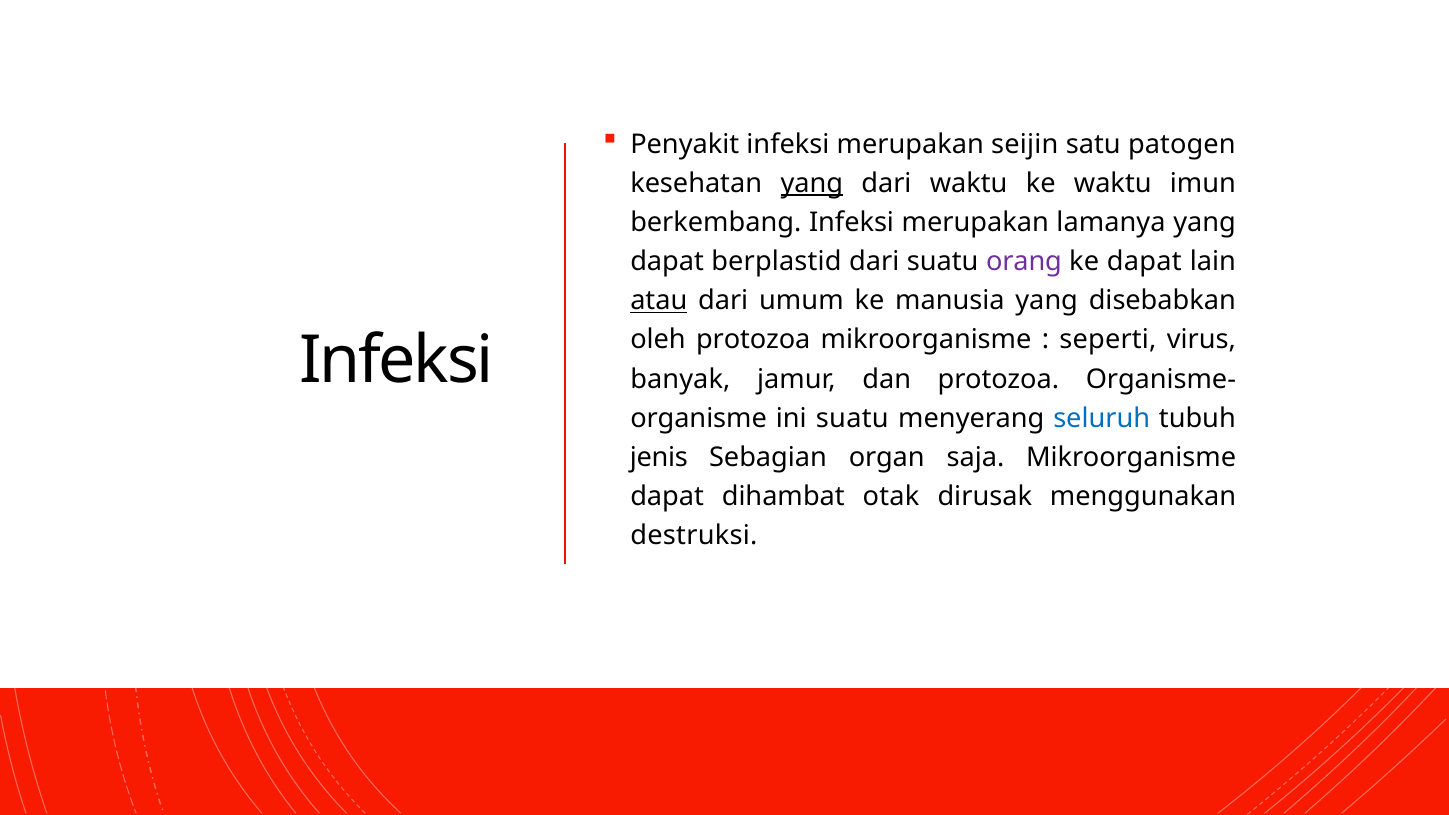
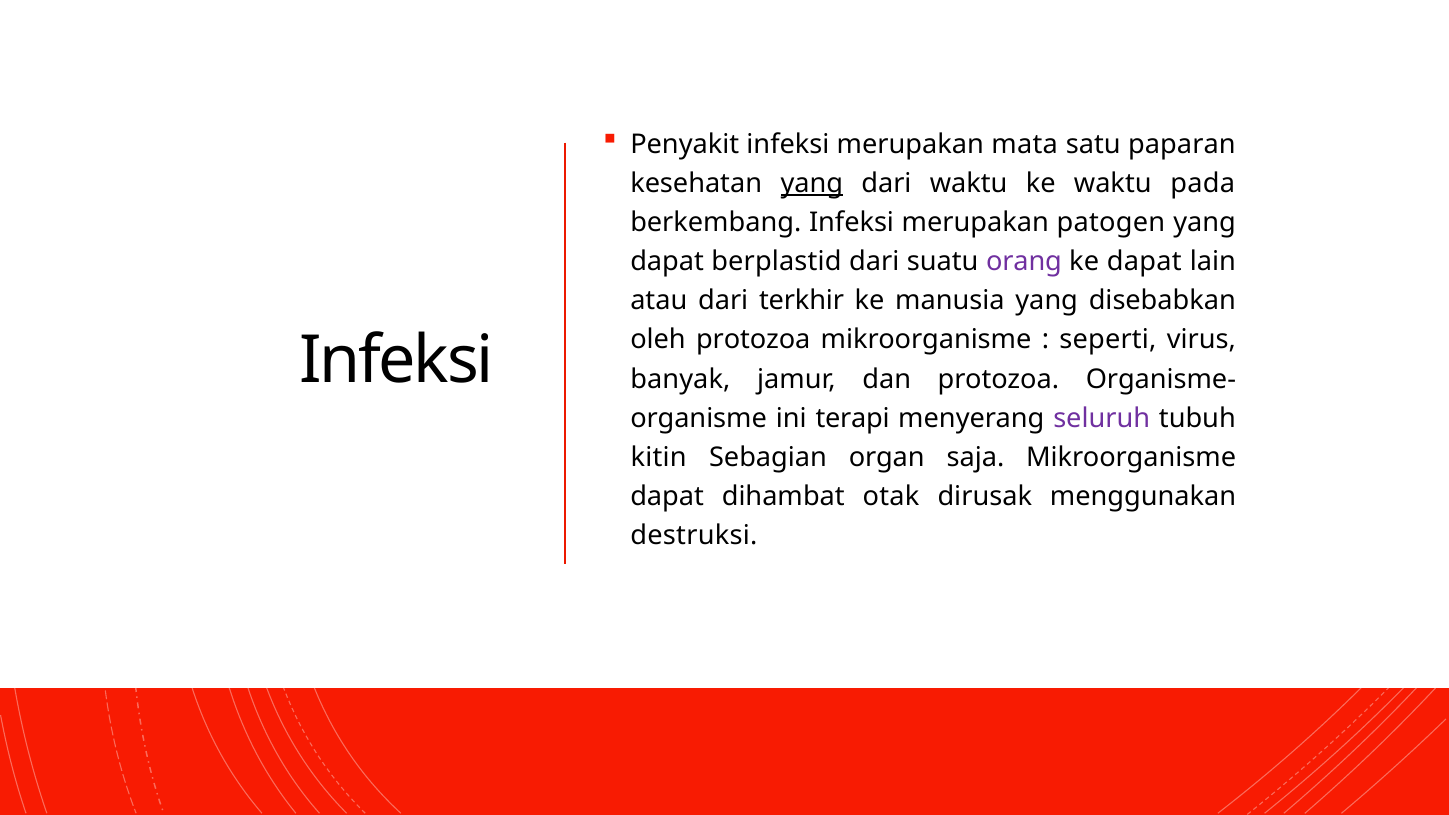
seijin: seijin -> mata (1025, 144)
patogen: patogen -> paparan (1182, 144)
imun: imun -> pada (1203, 184)
lamanya: lamanya -> patogen (1111, 223)
atau underline: present -> none (659, 301)
umum: umum -> terkhir (802, 301)
ini suatu: suatu -> terapi (853, 418)
seluruh colour: blue -> purple (1102, 418)
jenis: jenis -> kitin (659, 457)
